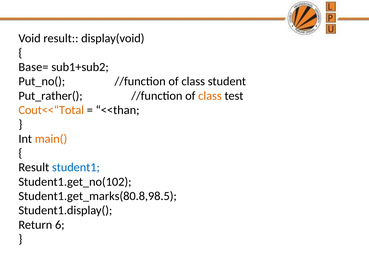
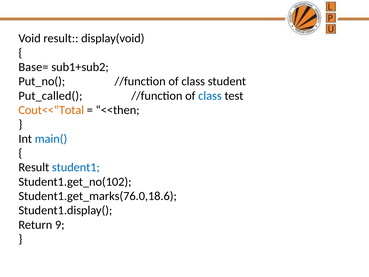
Put_rather(: Put_rather( -> Put_called( (50, 96)
class colour: orange -> blue (210, 96)
<<than: <<than -> <<then (118, 110)
main( colour: orange -> blue (51, 139)
Student1.get_marks(80.8,98.5: Student1.get_marks(80.8,98.5 -> Student1.get_marks(76.0,18.6 (98, 196)
6: 6 -> 9 (60, 225)
